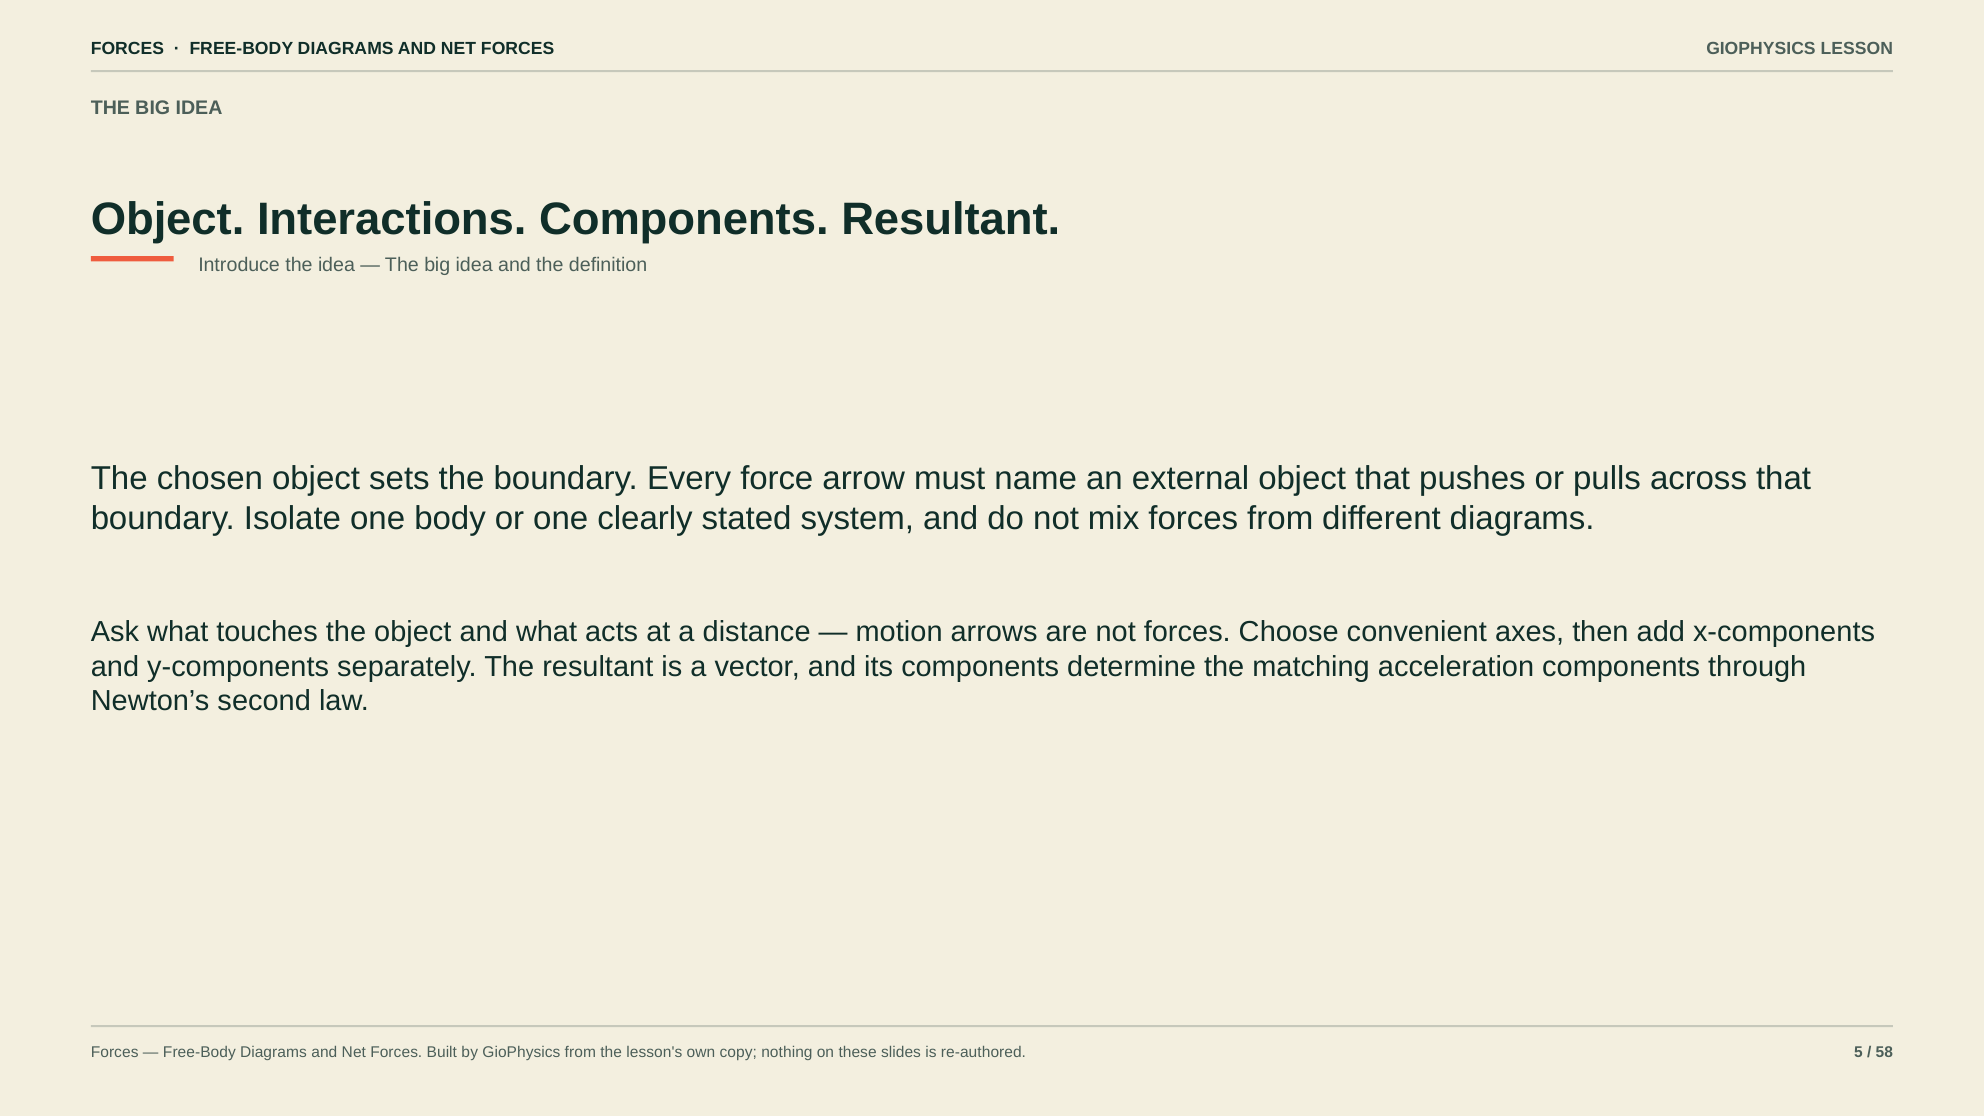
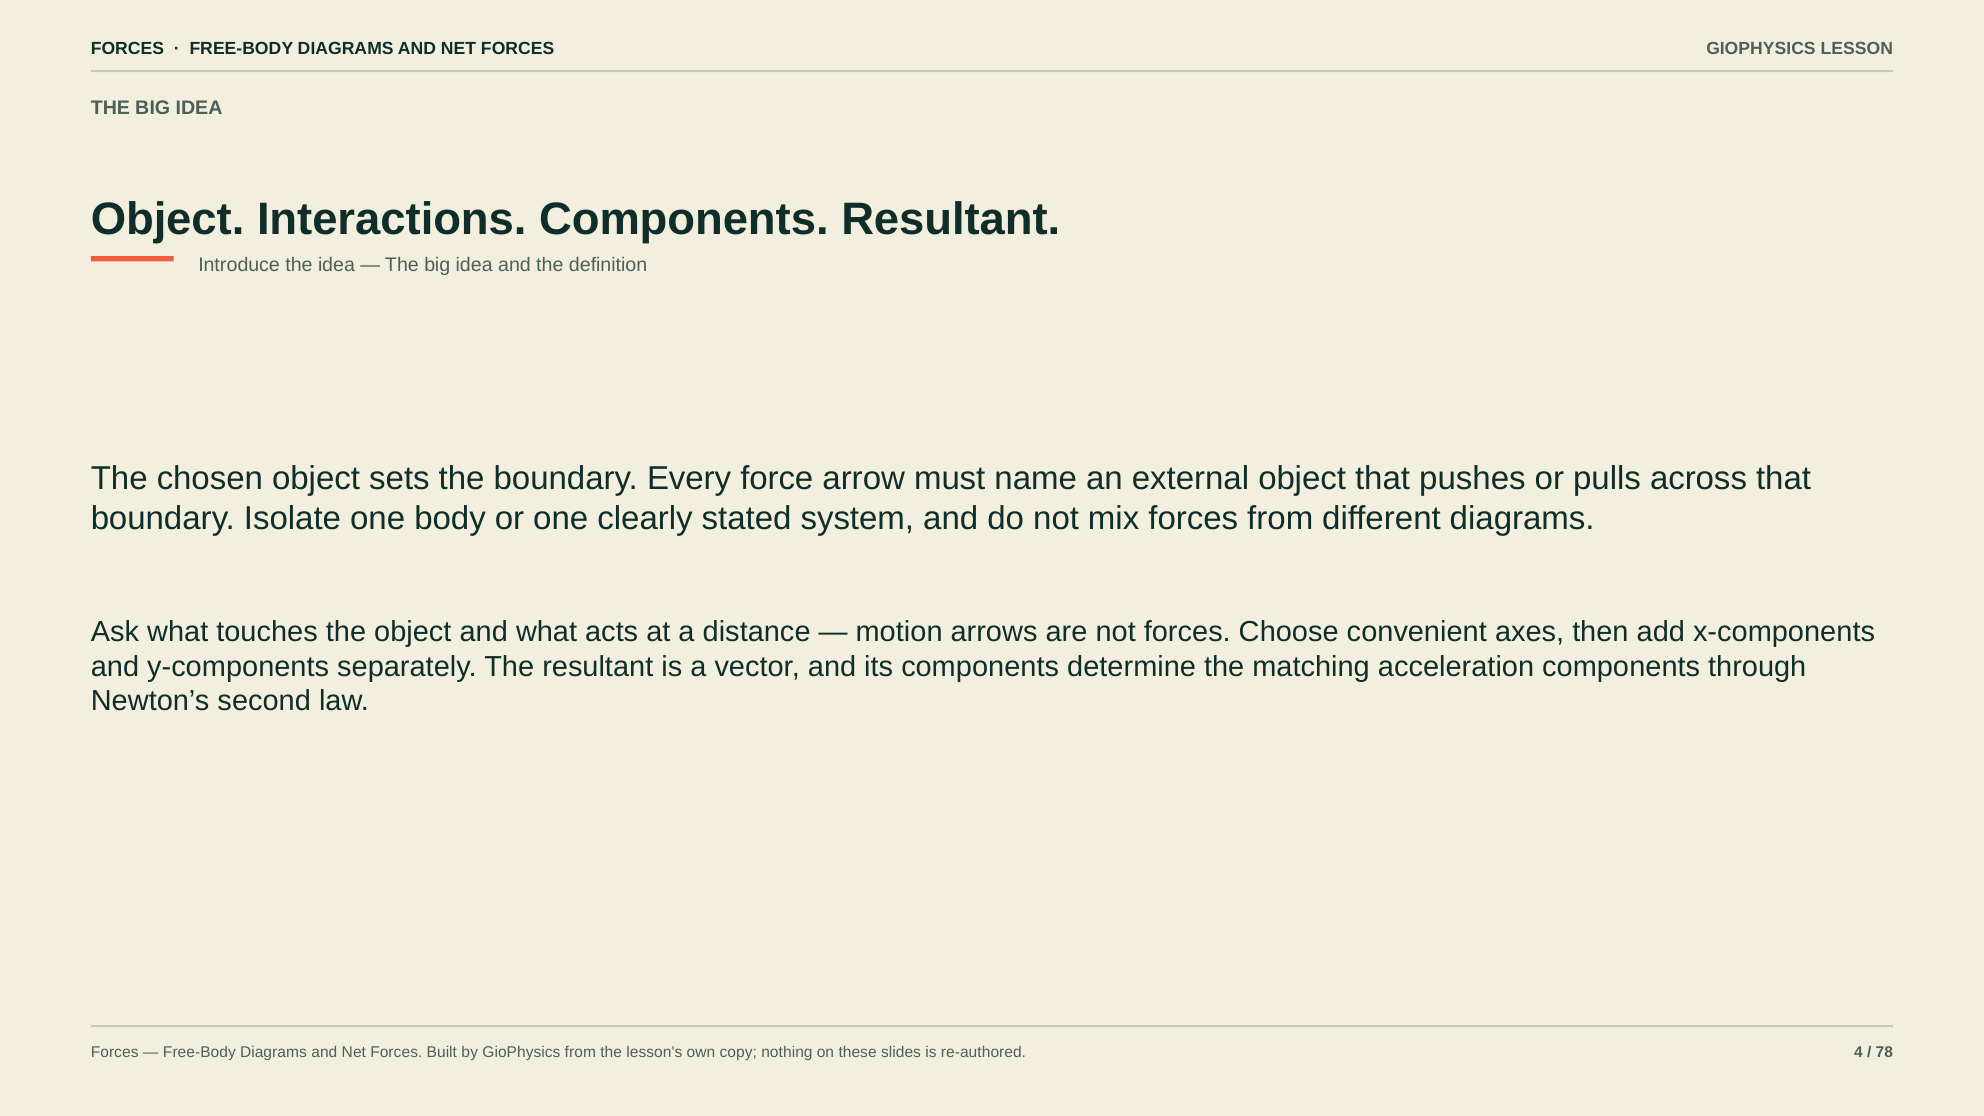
5: 5 -> 4 (1858, 1052)
58: 58 -> 78 (1884, 1052)
